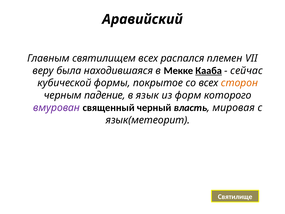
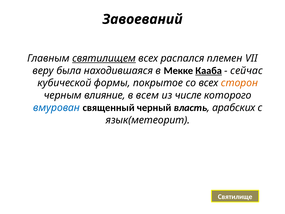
Аравийский: Аравийский -> Завоеваний (142, 19)
святилищем underline: none -> present (104, 58)
падение: падение -> влияние (105, 95)
язык: язык -> всем (147, 95)
форм: форм -> числе (188, 95)
вмурован colour: purple -> blue (57, 108)
мировая: мировая -> арабских (234, 108)
